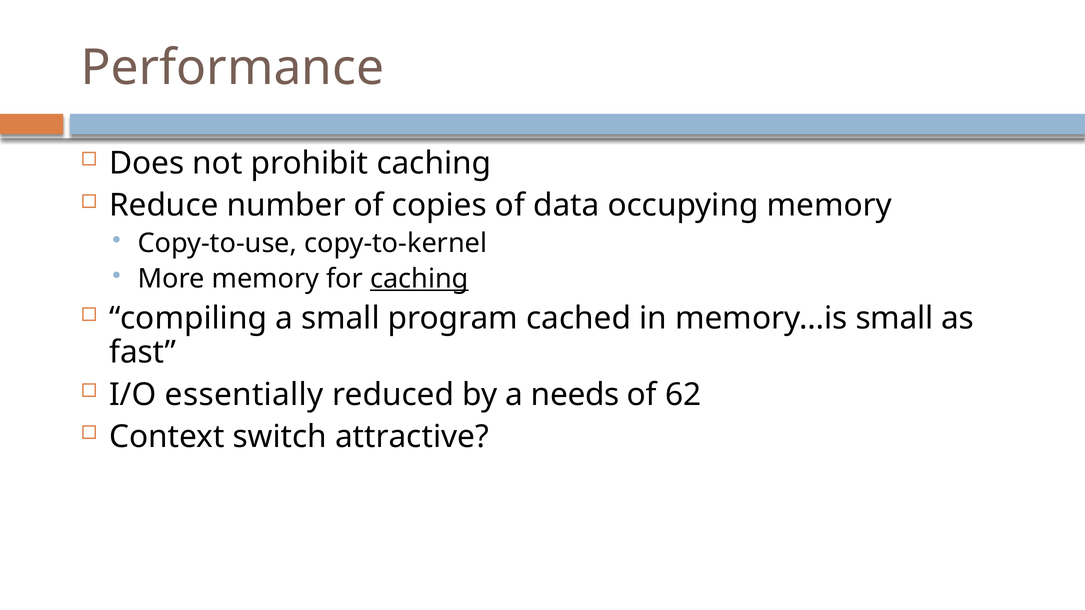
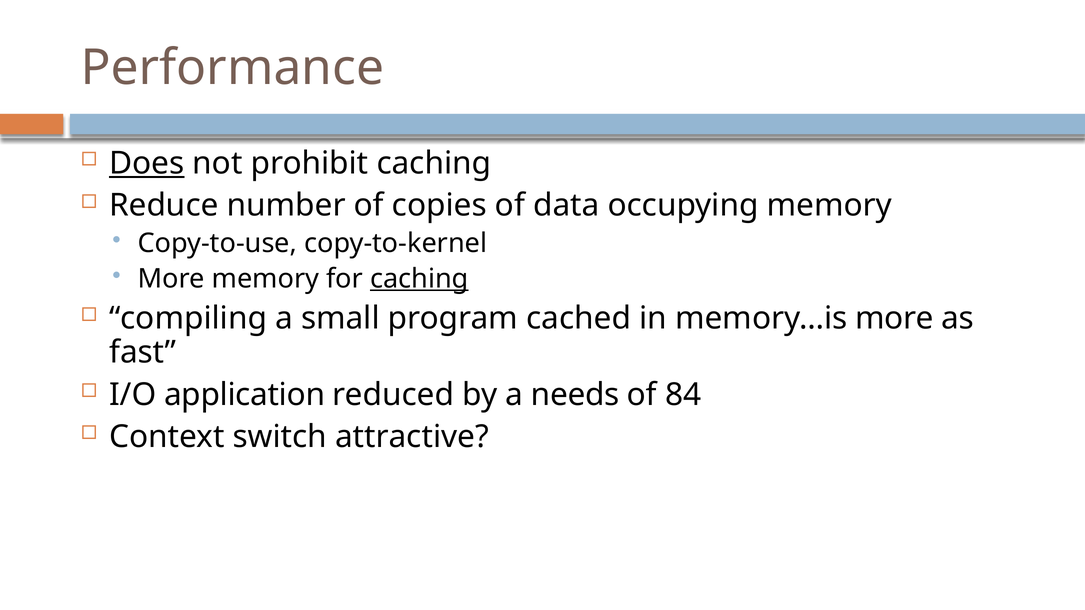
Does underline: none -> present (147, 163)
memory…is small: small -> more (894, 319)
essentially: essentially -> application (245, 395)
62: 62 -> 84 (683, 395)
